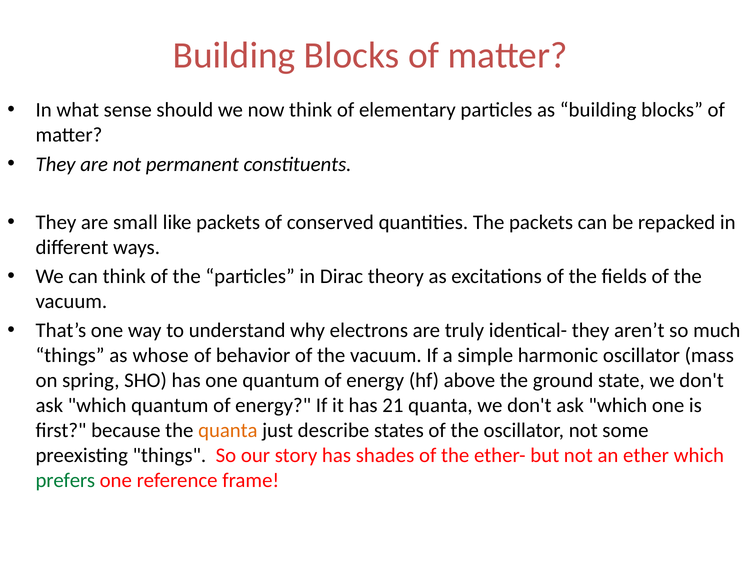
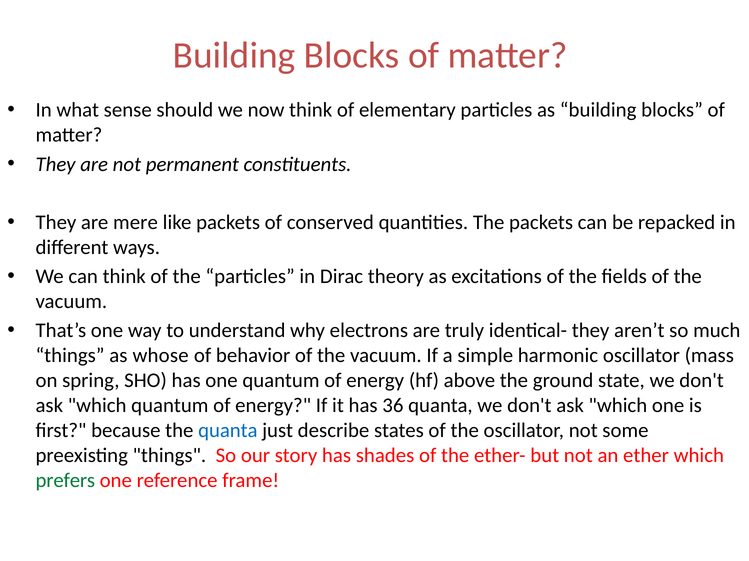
small: small -> mere (135, 223)
21: 21 -> 36 (393, 406)
quanta colour: orange -> blue (228, 431)
